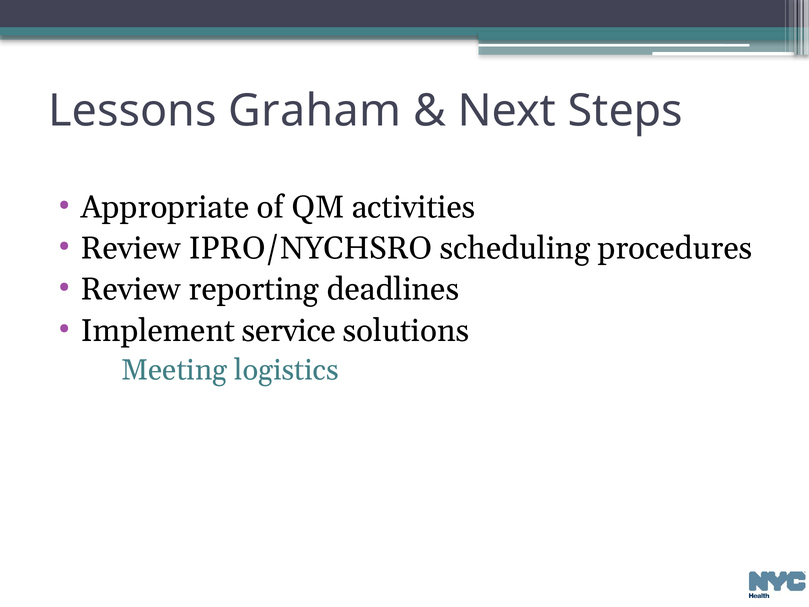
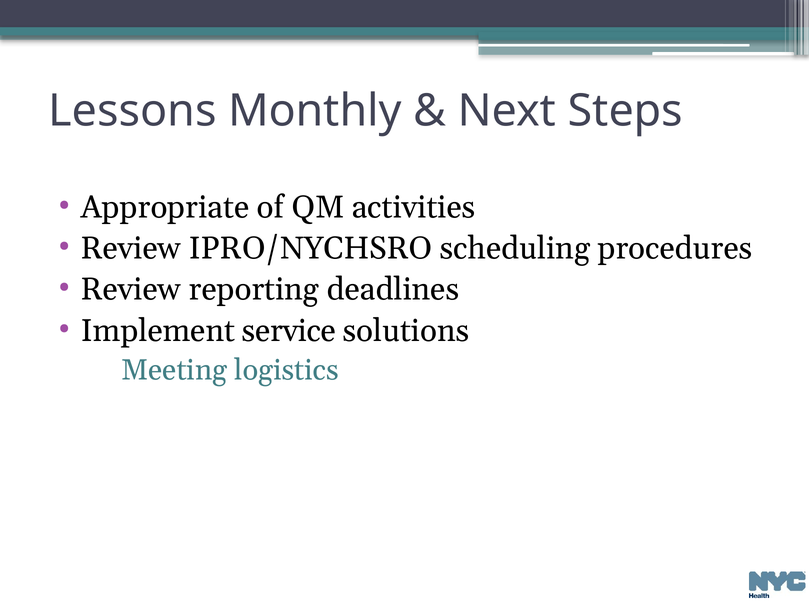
Graham: Graham -> Monthly (315, 111)
